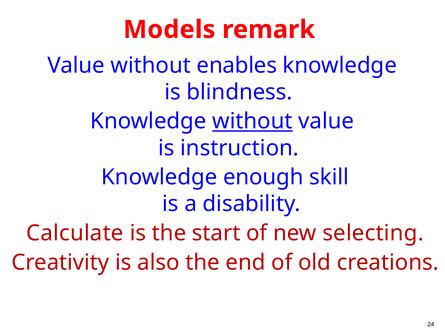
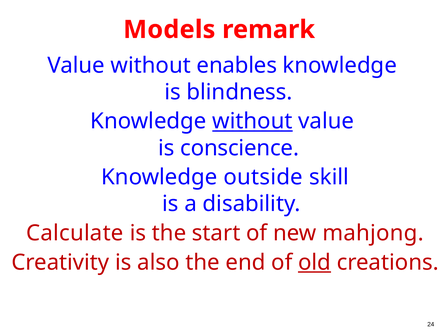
instruction: instruction -> conscience (240, 148)
enough: enough -> outside (263, 177)
selecting: selecting -> mahjong (373, 233)
old underline: none -> present (315, 262)
